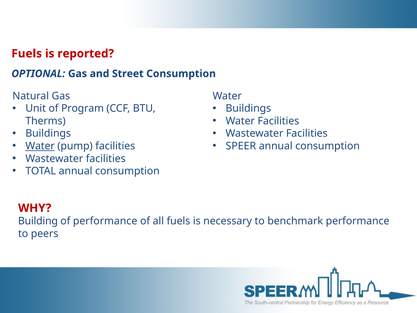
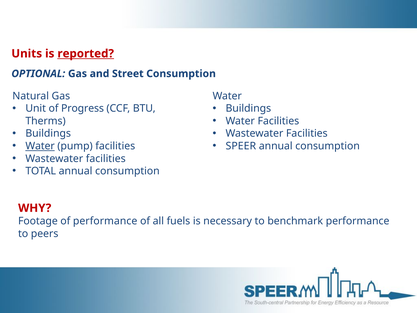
Fuels: Fuels -> Units (27, 54)
reported underline: none -> present (86, 54)
Program: Program -> Progress (83, 108)
Building: Building -> Footage (38, 221)
